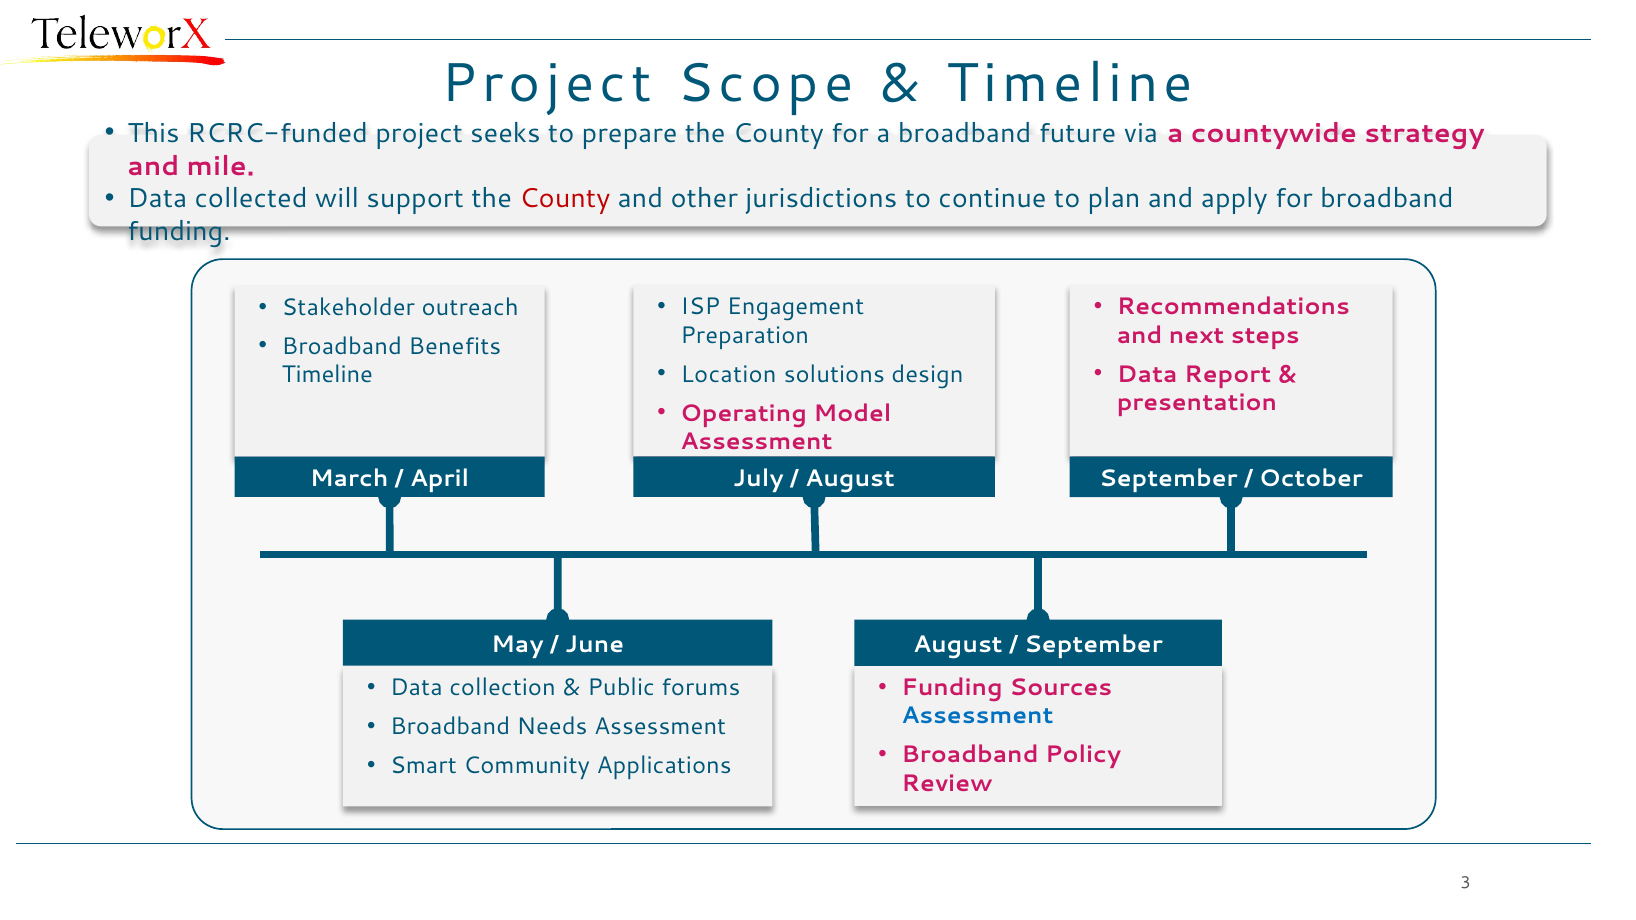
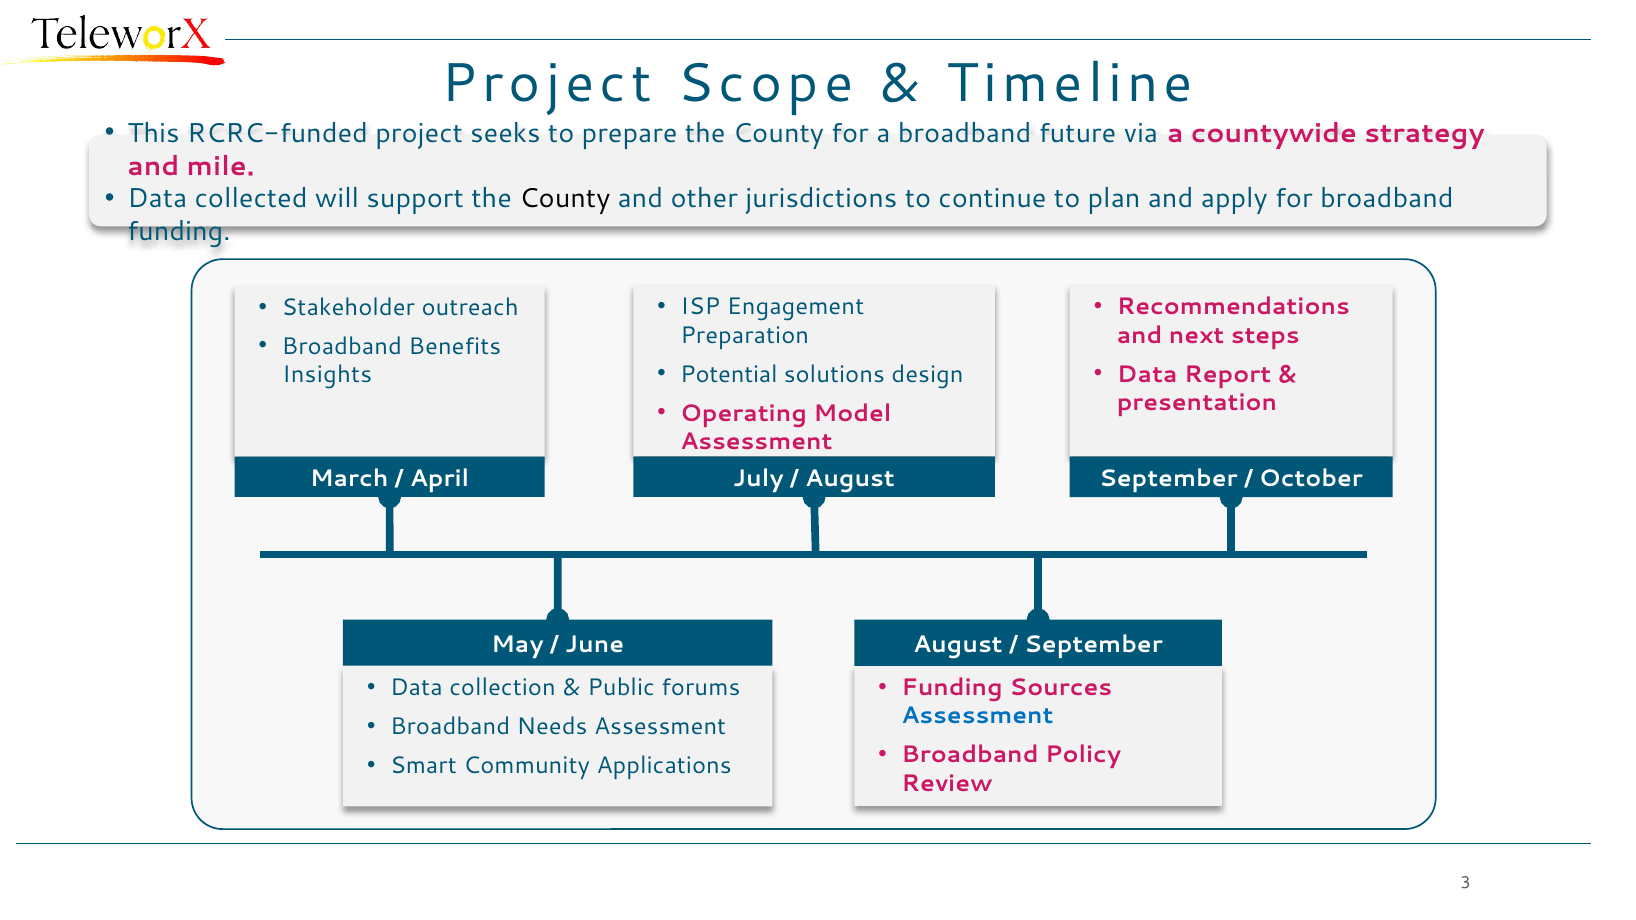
County colour: red -> black (565, 199)
Location: Location -> Potential (729, 374)
Timeline: Timeline -> Insights (327, 375)
